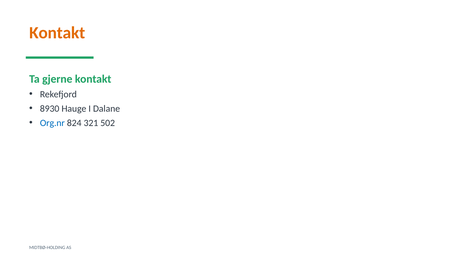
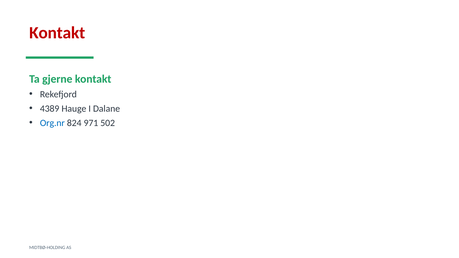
Kontakt colour: orange -> red (57, 33)
8930: 8930 -> 4389 (50, 109)
321: 321 -> 971 (91, 123)
